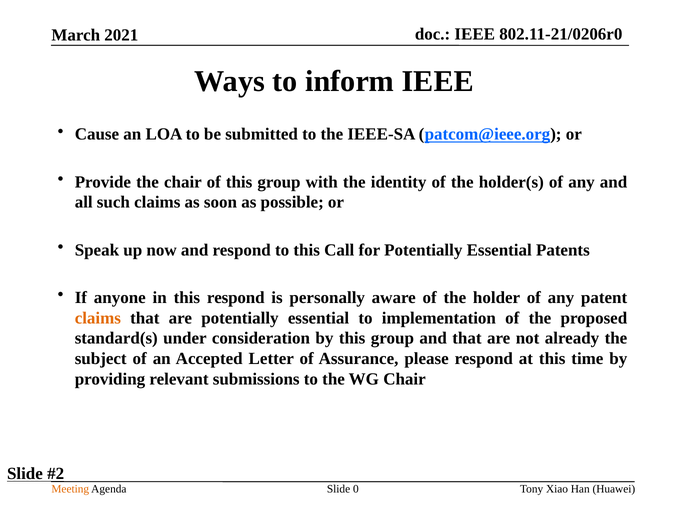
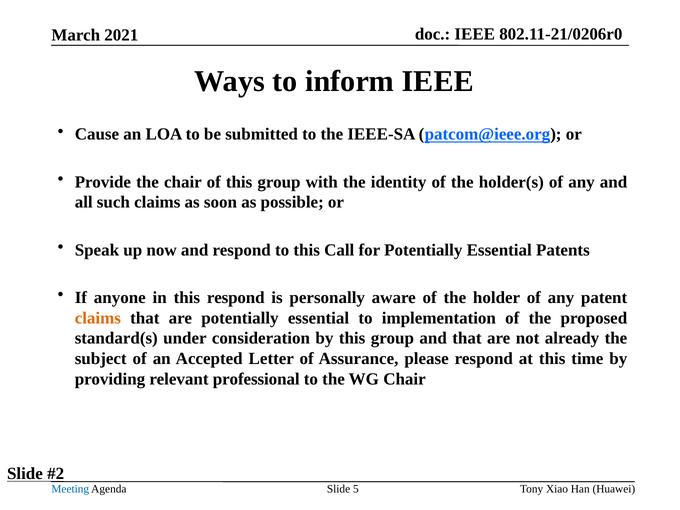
submissions: submissions -> professional (256, 379)
Meeting colour: orange -> blue (70, 489)
0: 0 -> 5 (356, 489)
